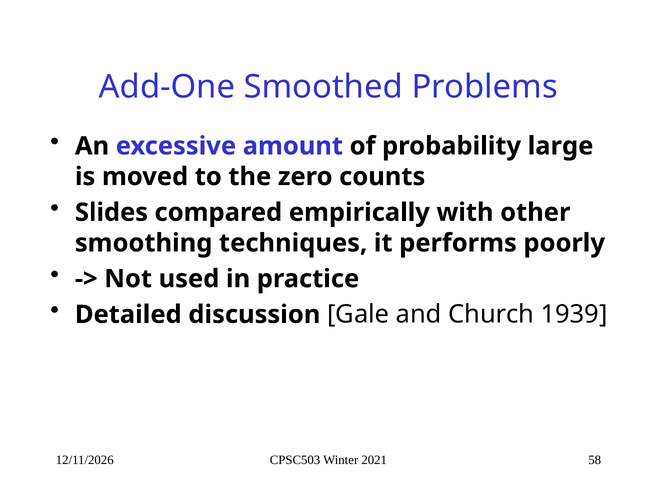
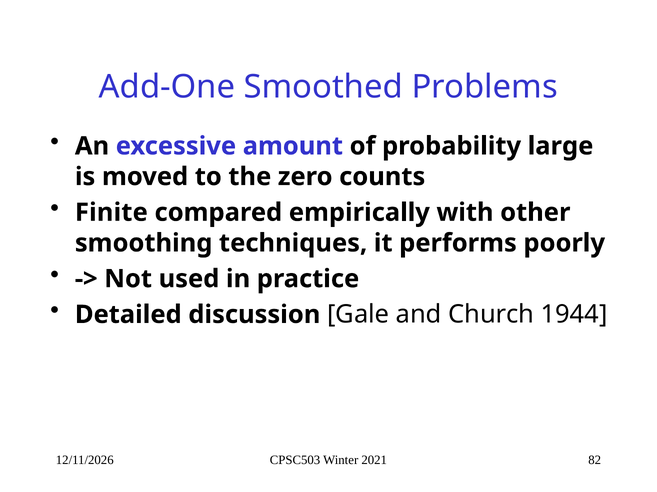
Slides: Slides -> Finite (111, 213)
1939: 1939 -> 1944 (574, 315)
58: 58 -> 82 (595, 461)
